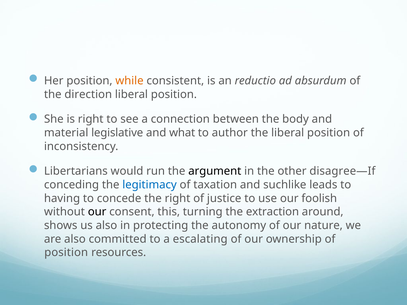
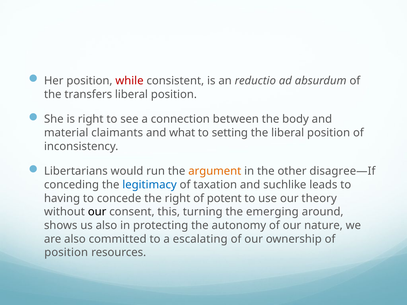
while colour: orange -> red (129, 81)
direction: direction -> transfers (88, 94)
legislative: legislative -> claimants (117, 133)
author: author -> setting (230, 133)
argument colour: black -> orange (215, 171)
justice: justice -> potent (224, 198)
foolish: foolish -> theory (319, 198)
extraction: extraction -> emerging (272, 212)
